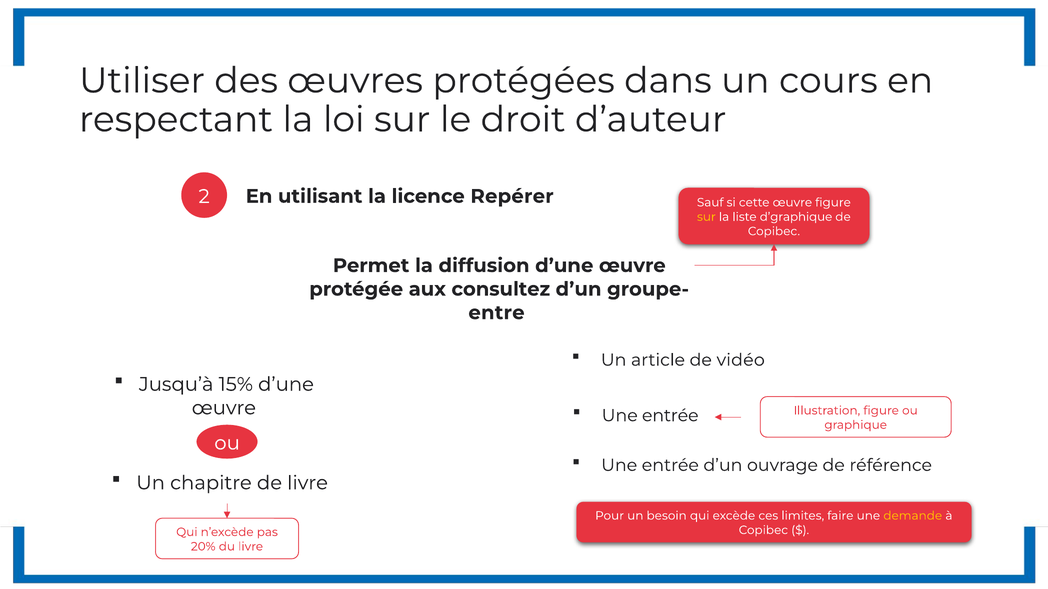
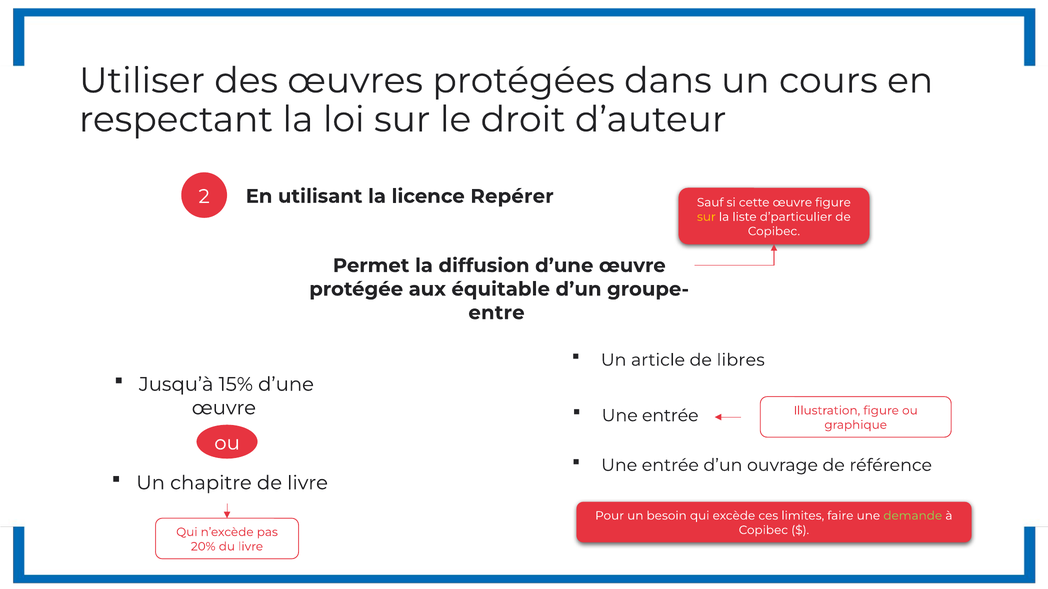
d’graphique: d’graphique -> d’particulier (796, 217)
consultez: consultez -> équitable (501, 289)
vidéo: vidéo -> libres (741, 360)
demande colour: yellow -> light green (913, 516)
